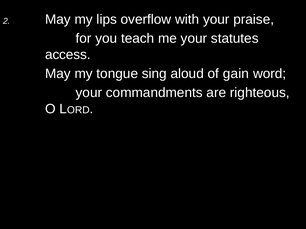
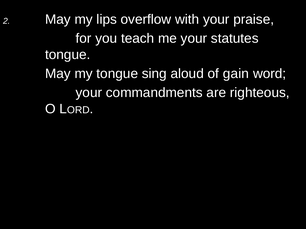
access: access -> tongue (68, 55)
